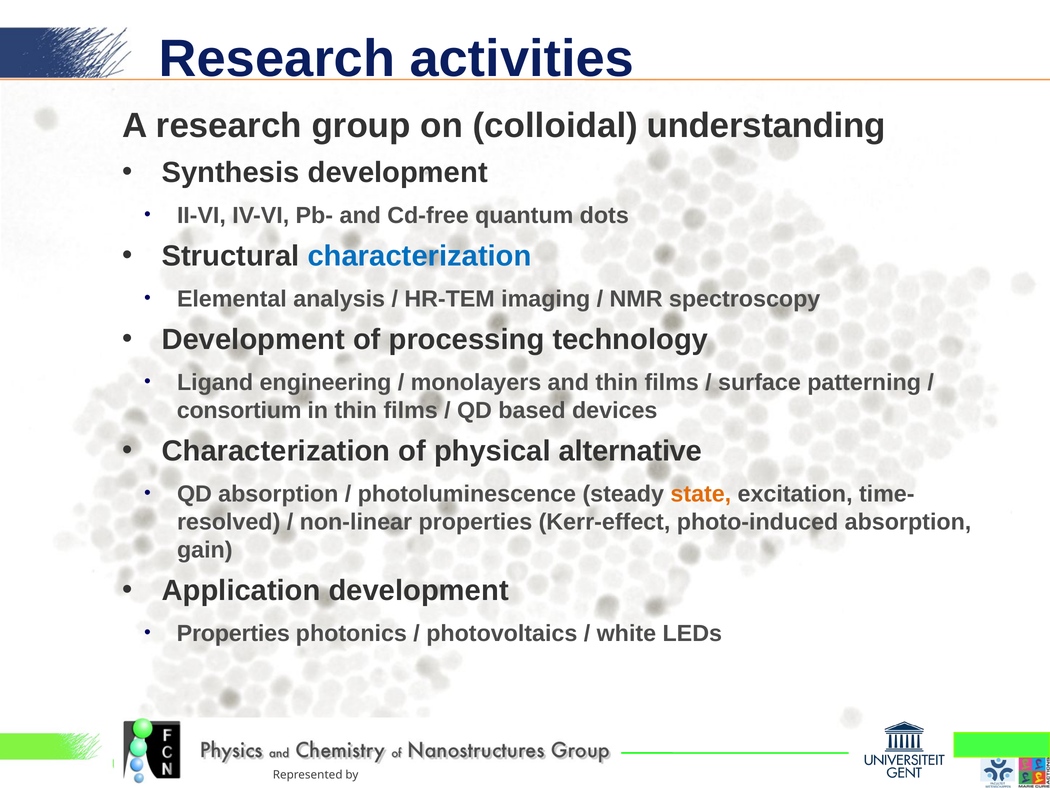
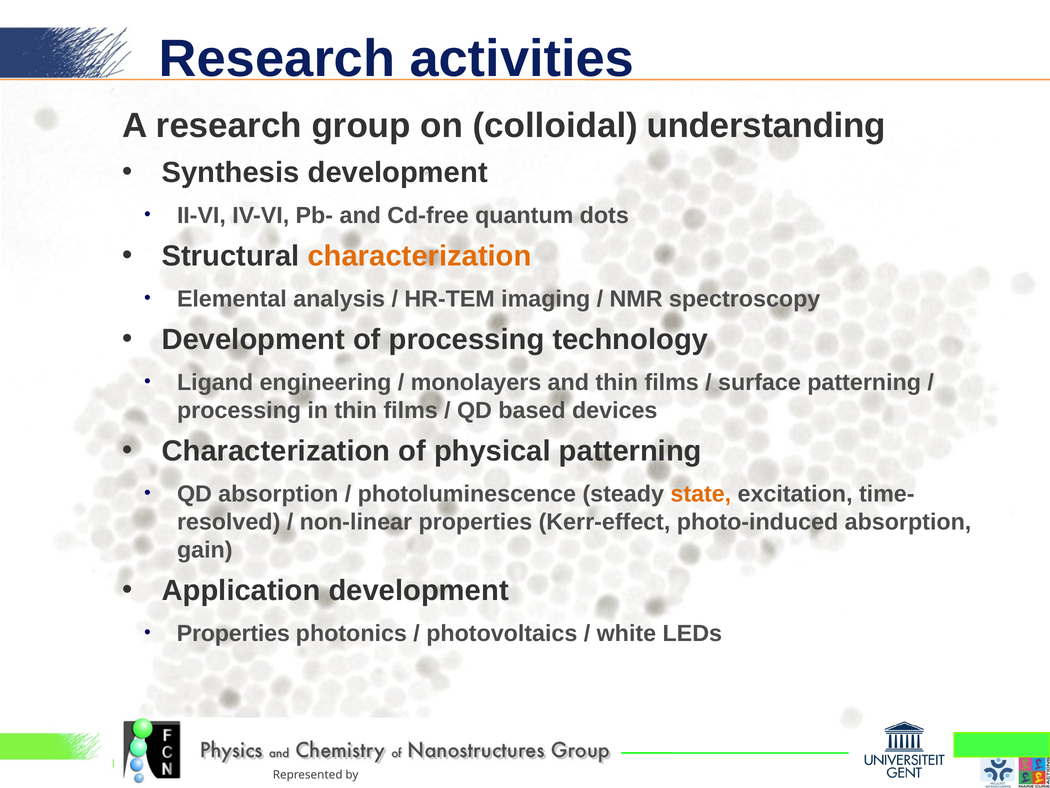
characterization colour: blue -> orange (420, 256)
consortium: consortium -> processing (239, 410)
physical alternative: alternative -> patterning (630, 451)
